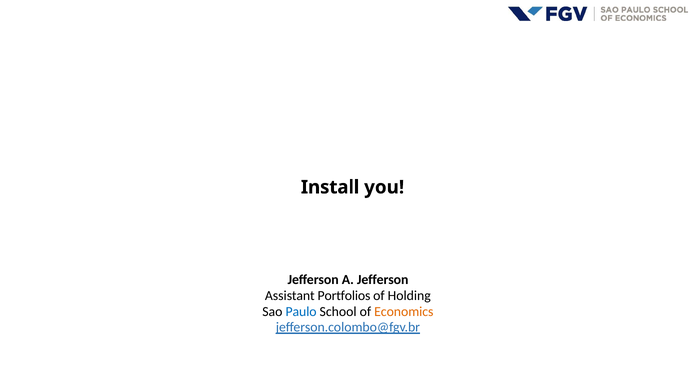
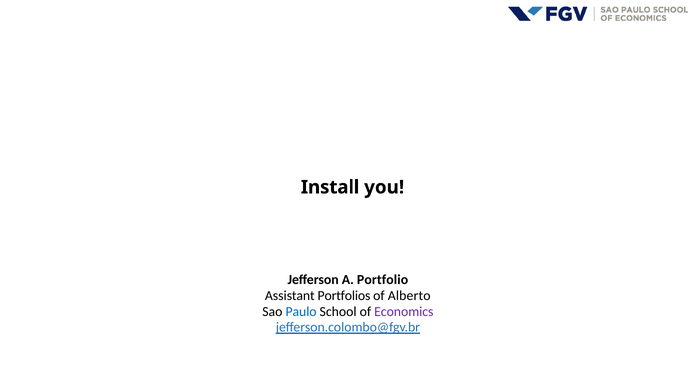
A Jefferson: Jefferson -> Portfolio (383, 279)
Holding: Holding -> Alberto (409, 295)
Economics colour: orange -> purple (404, 311)
